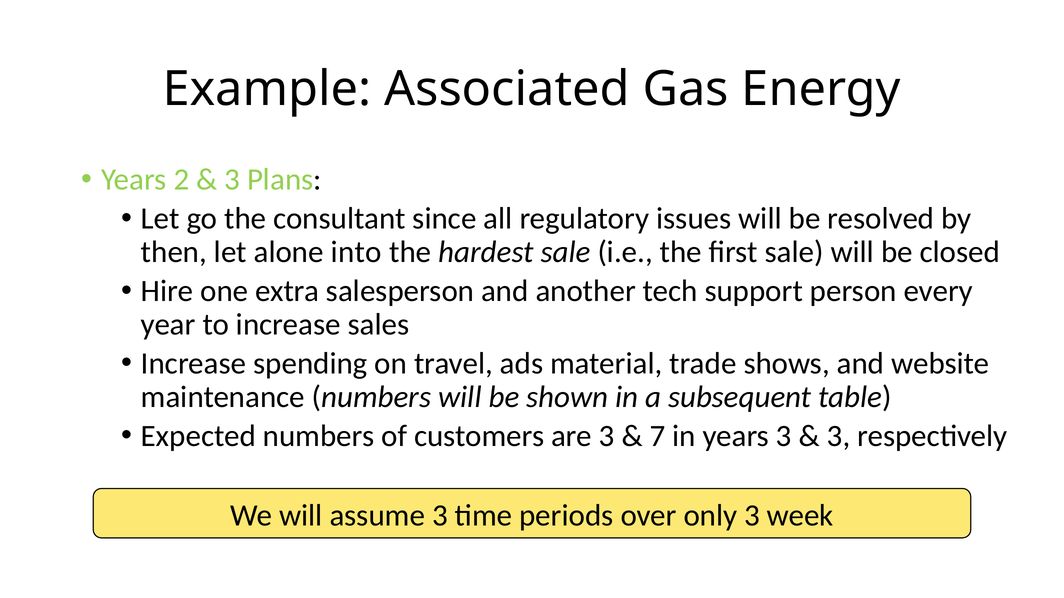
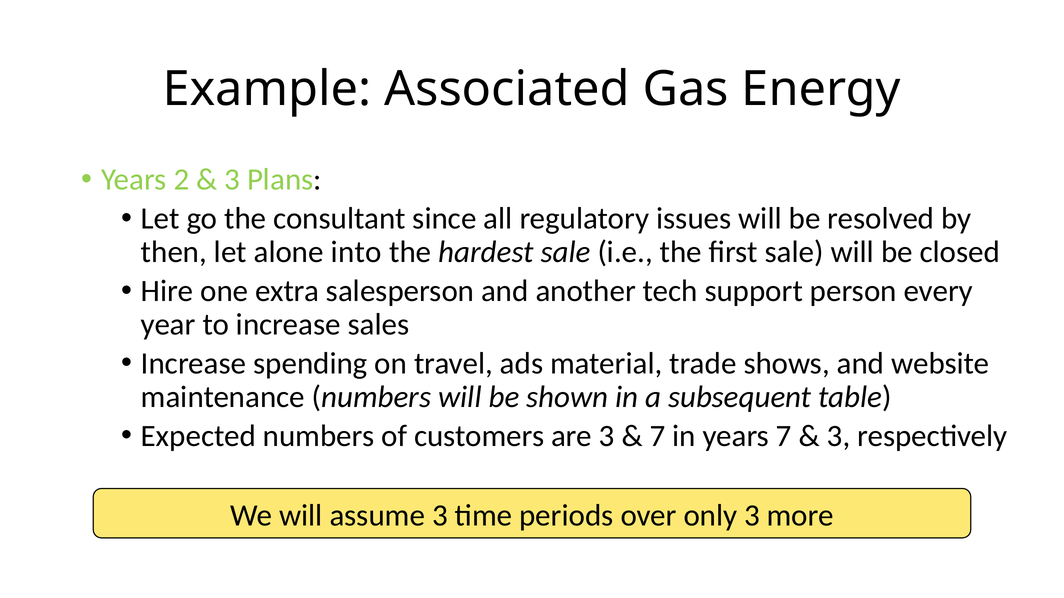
years 3: 3 -> 7 (784, 436)
week: week -> more (800, 516)
